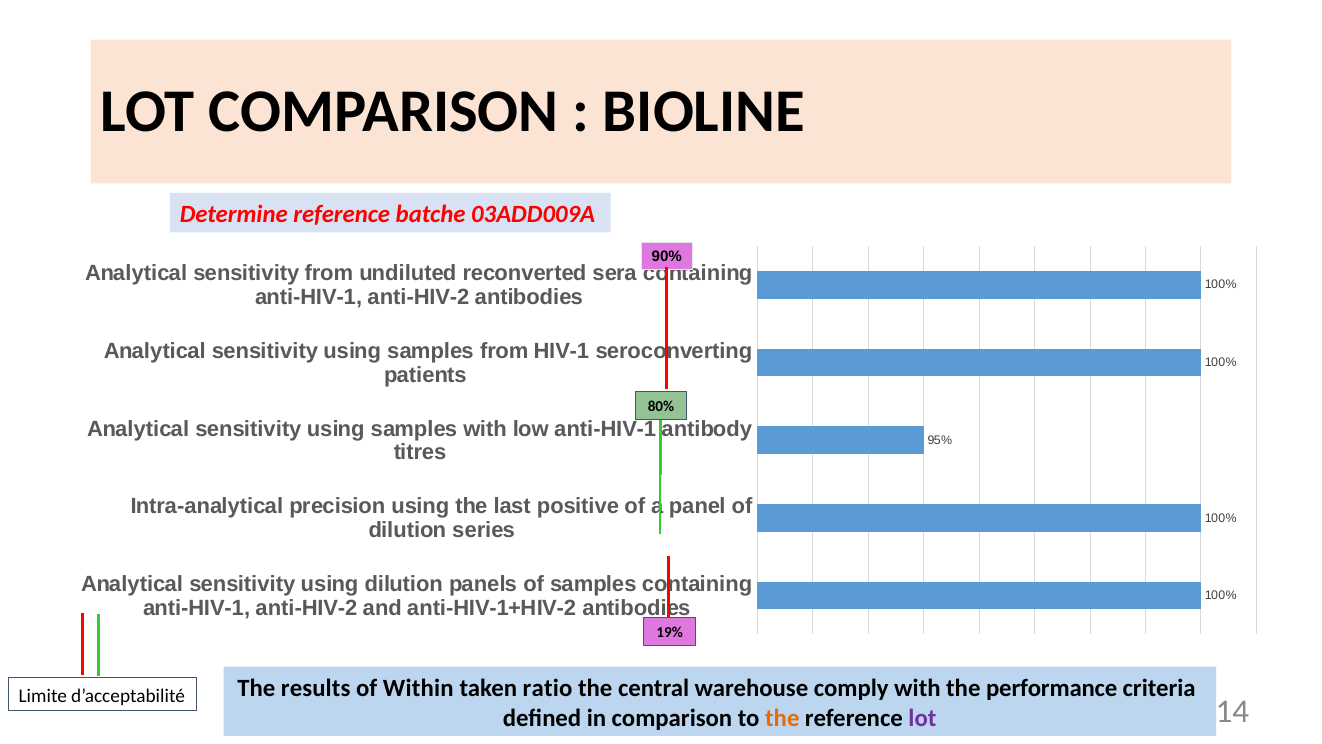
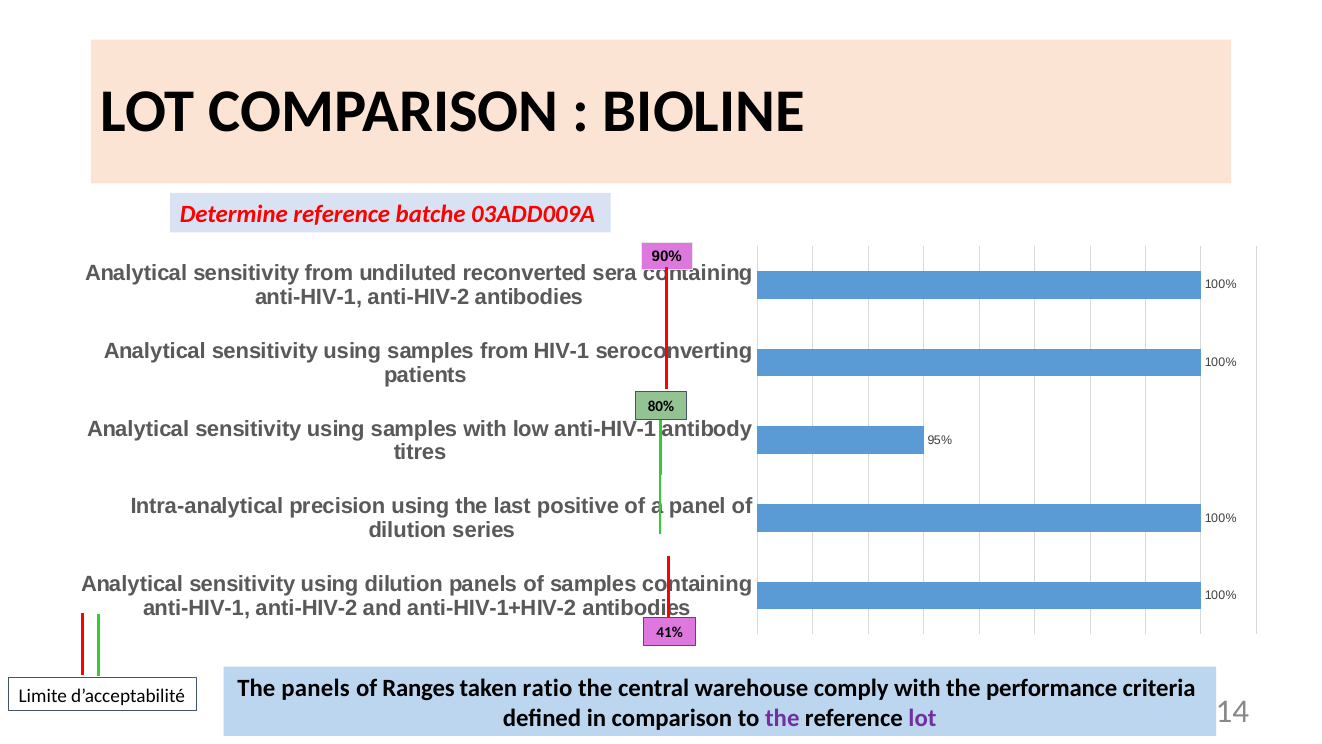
19%: 19% -> 41% (670, 632)
The results: results -> panels (316, 688)
Within: Within -> Ranges (419, 688)
the colour: orange -> purple (782, 717)
